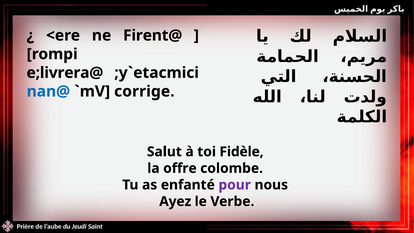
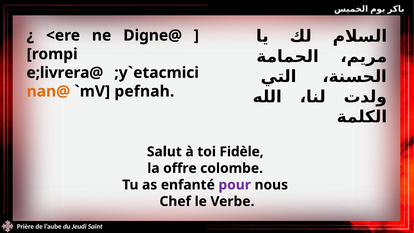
Firent@: Firent@ -> Digne@ (153, 35)
nan@ colour: blue -> orange (48, 91)
corrige: corrige -> pefnah (144, 91)
Ayez: Ayez -> Chef (175, 201)
